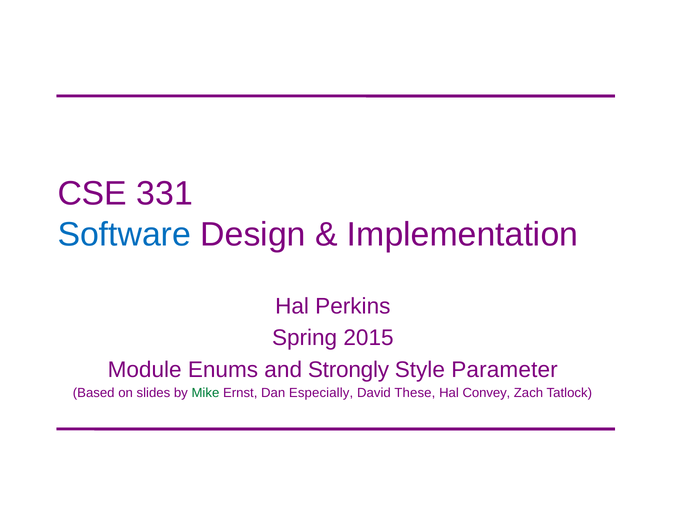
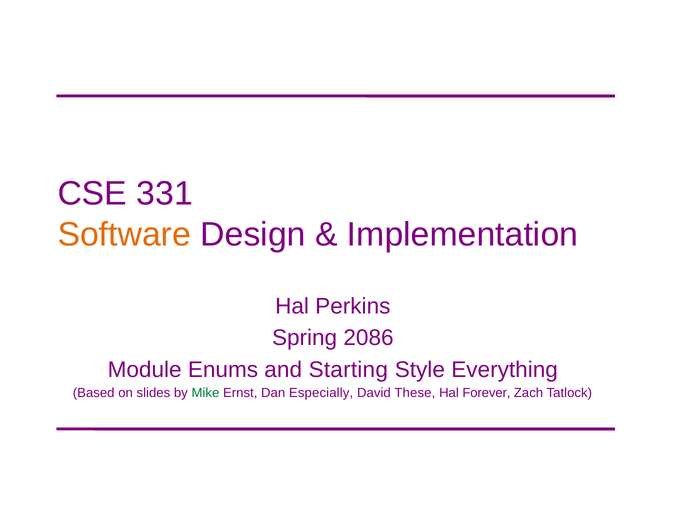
Software colour: blue -> orange (124, 234)
2015: 2015 -> 2086 (369, 338)
Strongly: Strongly -> Starting (348, 369)
Parameter: Parameter -> Everything (505, 369)
Convey: Convey -> Forever (486, 393)
